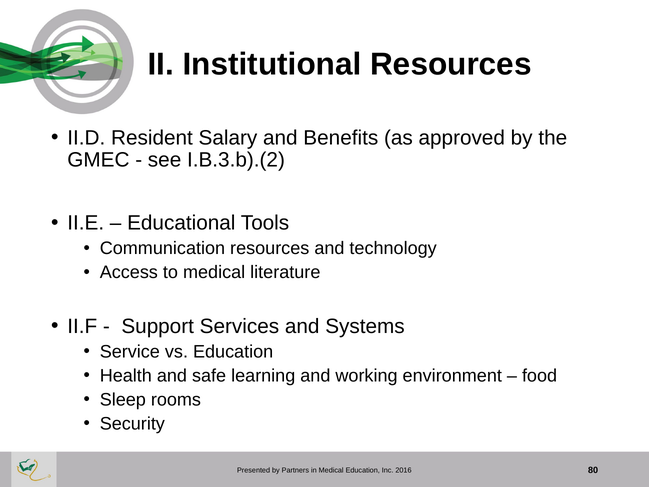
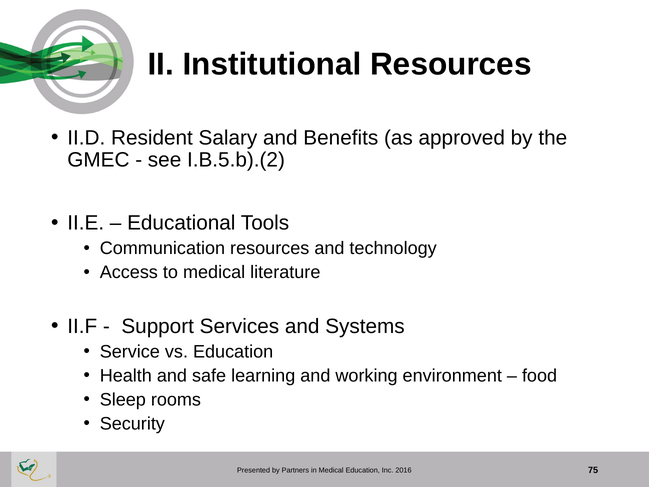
I.B.3.b).(2: I.B.3.b).(2 -> I.B.5.b).(2 (236, 160)
80: 80 -> 75 (593, 470)
